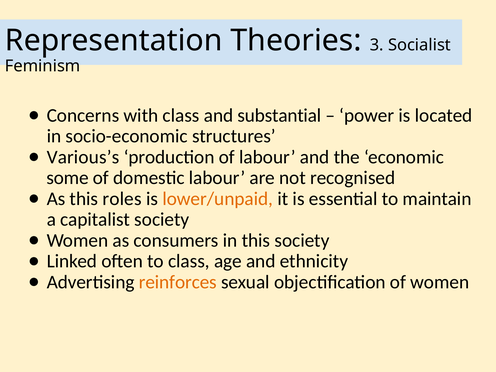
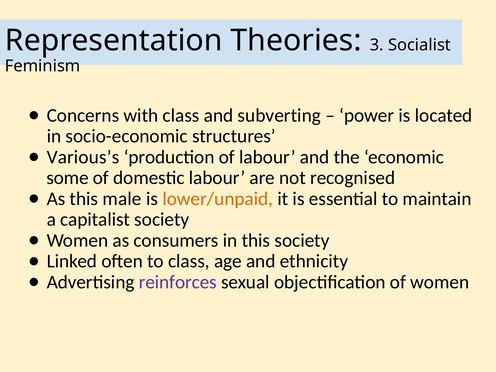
substantial: substantial -> subverting (279, 115)
roles: roles -> male (122, 199)
reinforces colour: orange -> purple (178, 282)
